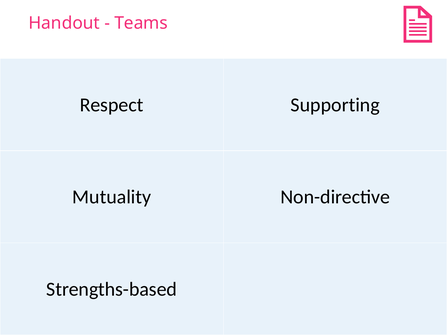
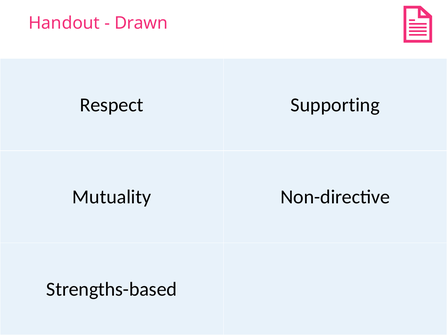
Teams: Teams -> Drawn (141, 23)
